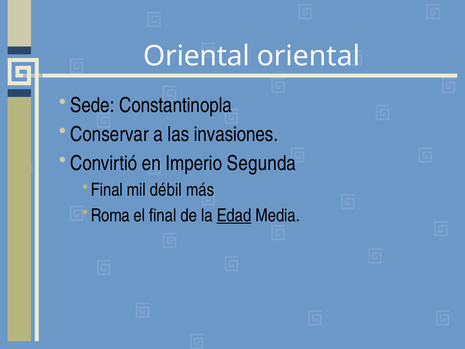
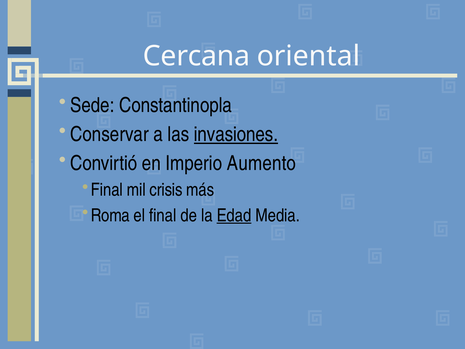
Oriental: Oriental -> Cercana (197, 56)
invasiones underline: none -> present (236, 134)
Segunda: Segunda -> Aumento (262, 163)
débil: débil -> crisis (166, 190)
